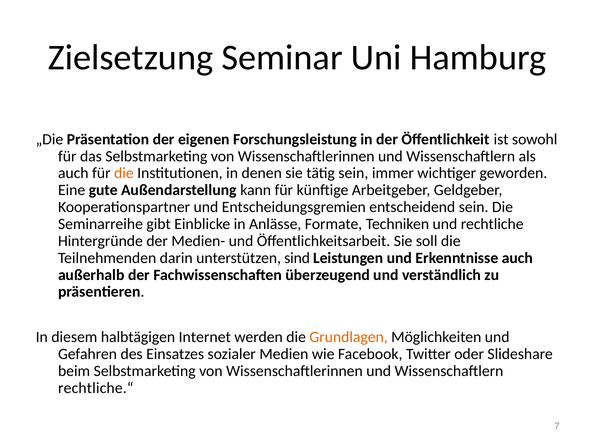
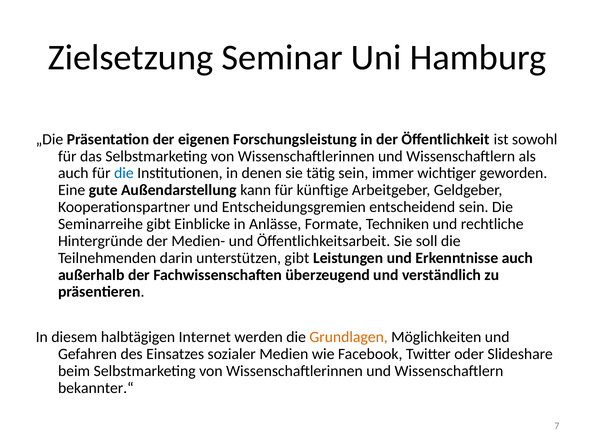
die colour: orange -> blue (124, 173)
unterstützen sind: sind -> gibt (297, 258)
rechtliche.“: rechtliche.“ -> bekannter.“ (96, 388)
